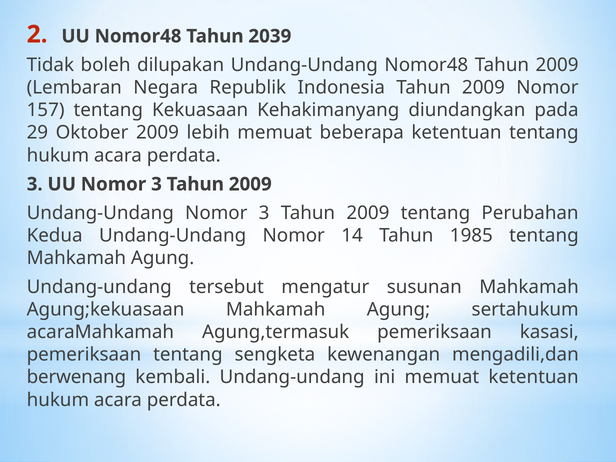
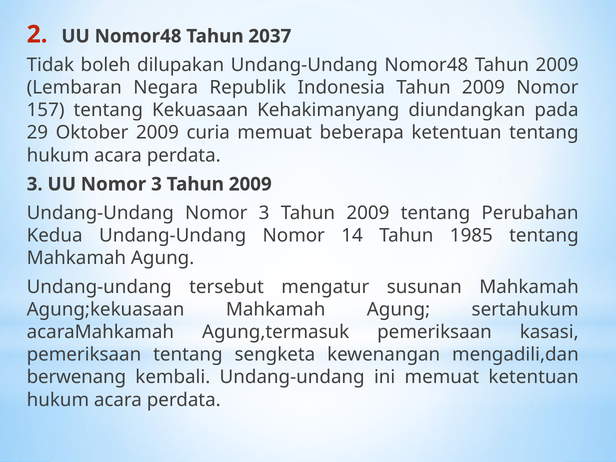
2039: 2039 -> 2037 (270, 36)
lebih: lebih -> curia (208, 133)
